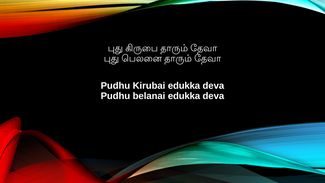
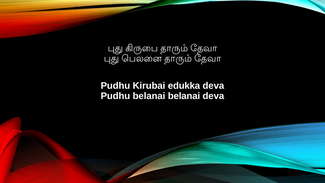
belanai edukka: edukka -> belanai (184, 96)
